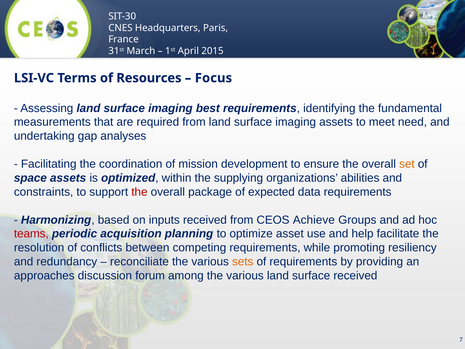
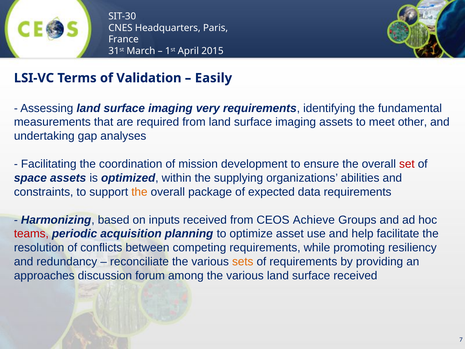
Resources: Resources -> Validation (149, 78)
Focus: Focus -> Easily (213, 78)
best: best -> very (208, 108)
need: need -> other (413, 122)
set colour: orange -> red (407, 164)
the colour: red -> orange (139, 192)
